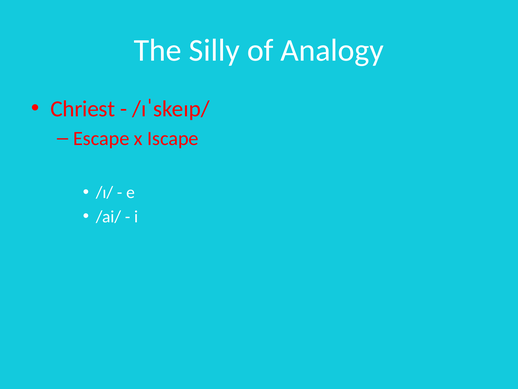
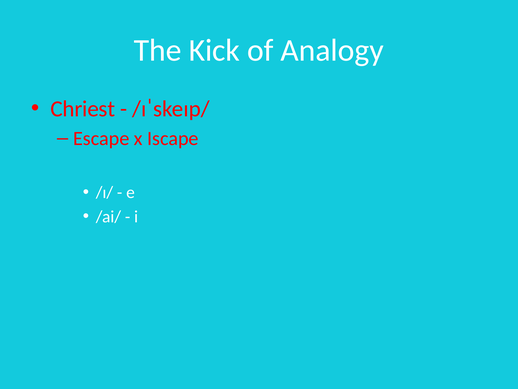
Silly: Silly -> Kick (214, 50)
